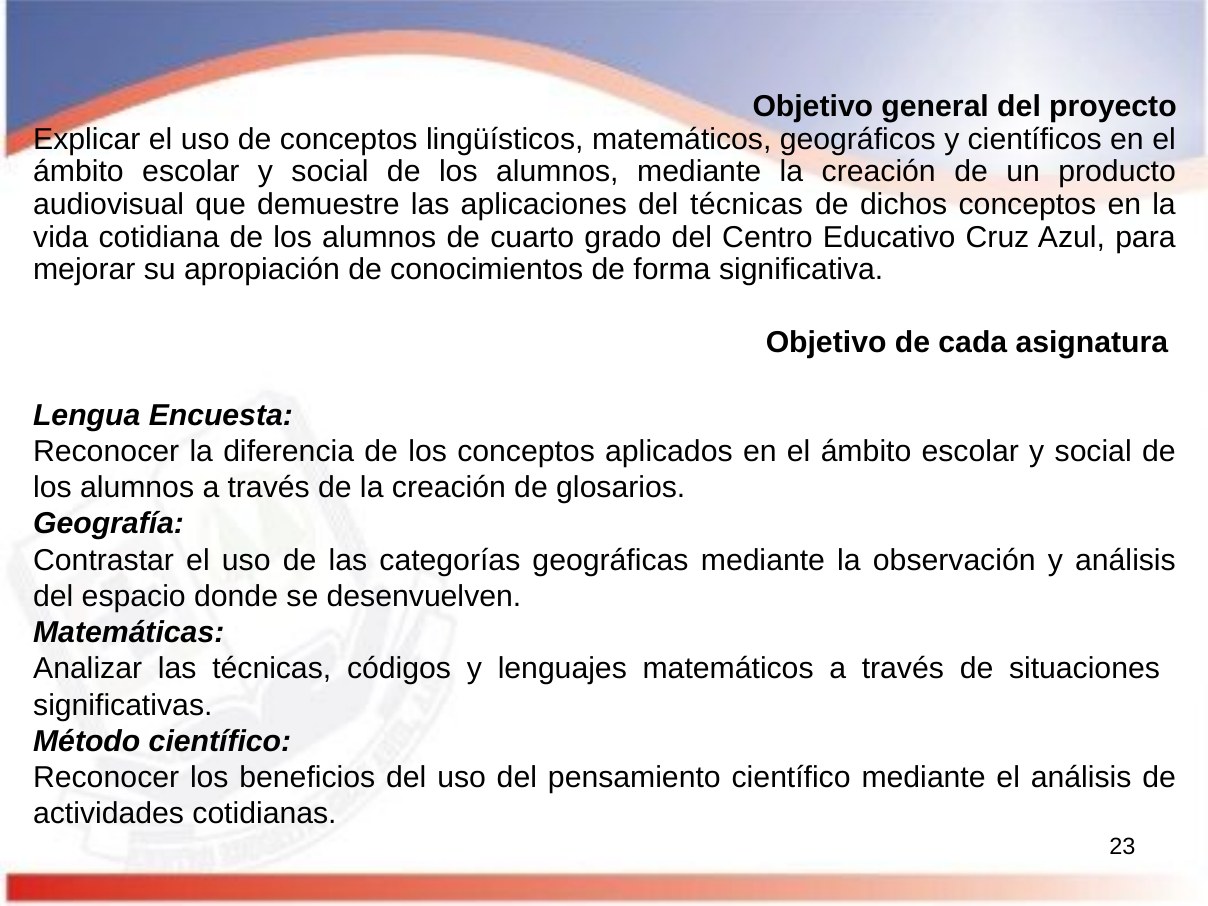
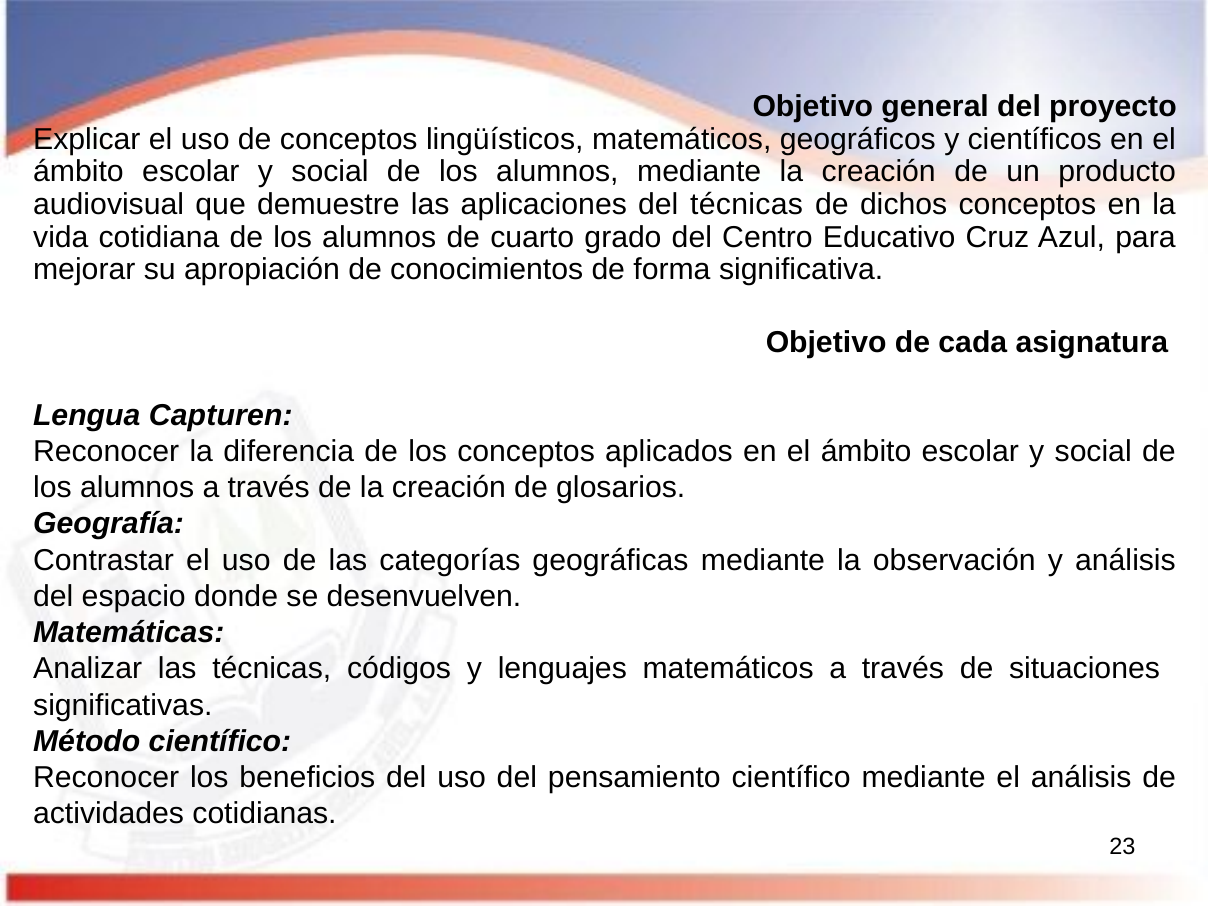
Encuesta: Encuesta -> Capturen (221, 415)
